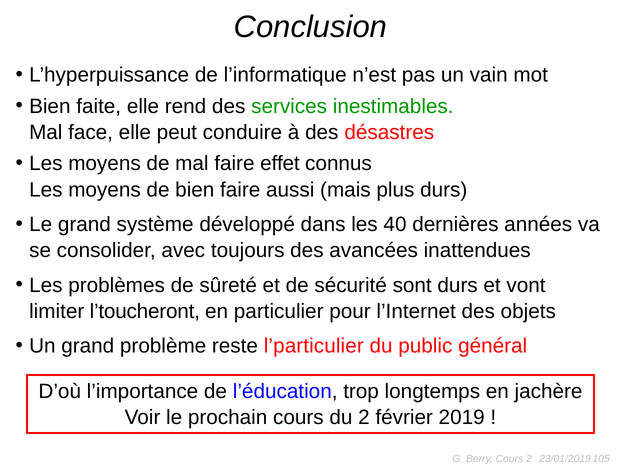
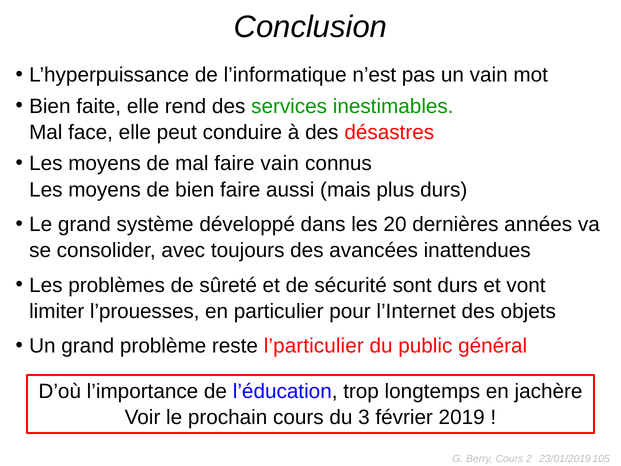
faire effet: effet -> vain (280, 164)
40: 40 -> 20 (395, 224)
l’toucheront: l’toucheront -> l’prouesses (145, 311)
du 2: 2 -> 3 (364, 417)
